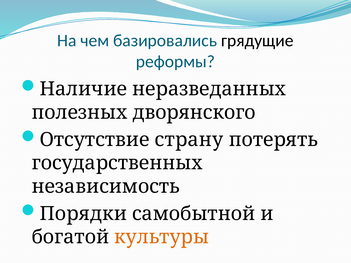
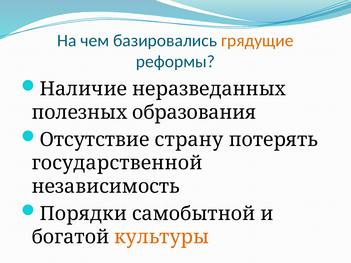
грядущие colour: black -> orange (257, 41)
дворянского: дворянского -> образования (194, 112)
государственных: государственных -> государственной (117, 163)
